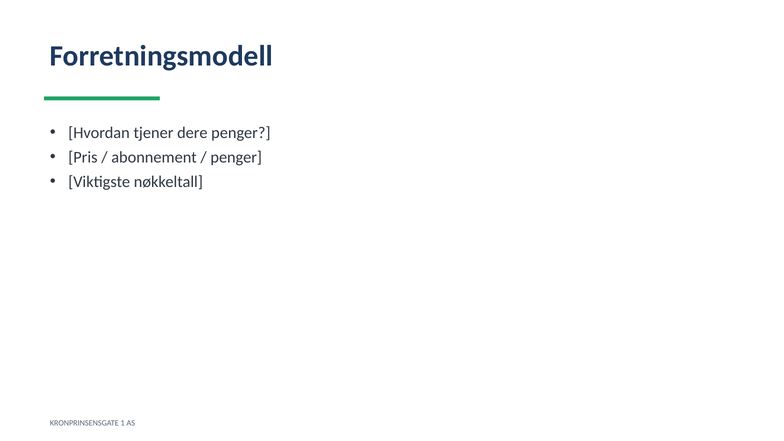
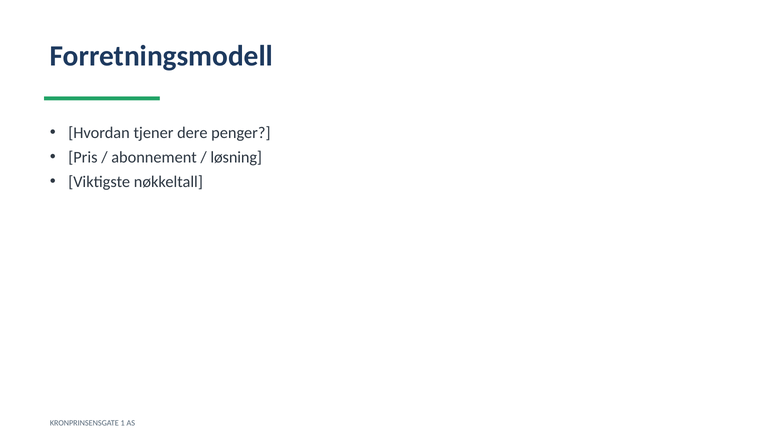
penger: penger -> løsning (236, 157)
